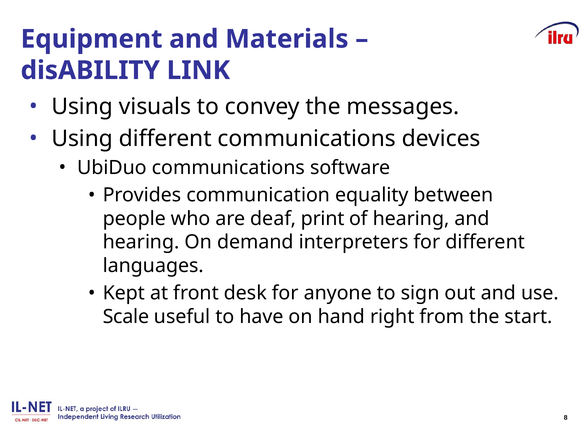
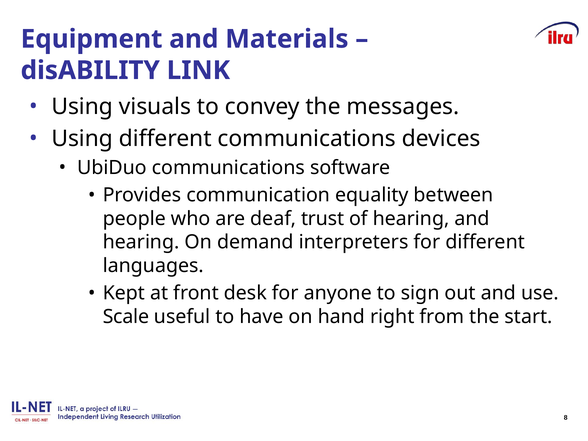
print: print -> trust (323, 219)
